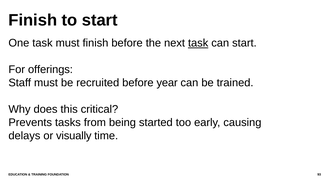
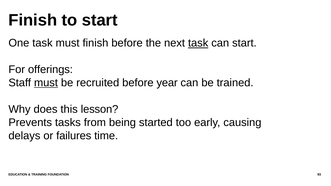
must underline: none -> present (46, 83)
critical: critical -> lesson (100, 109)
visually: visually -> failures (74, 136)
